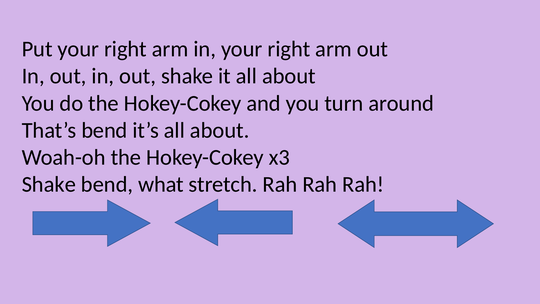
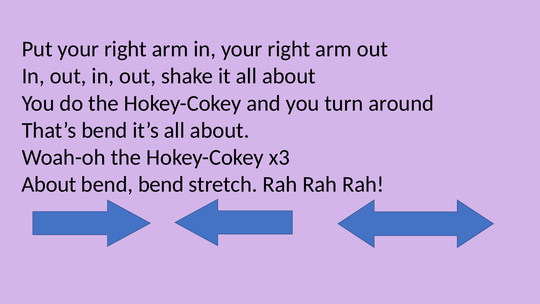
Shake: Shake -> About (49, 184)
bend what: what -> bend (161, 184)
